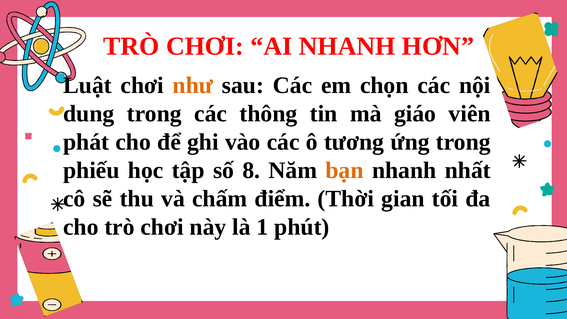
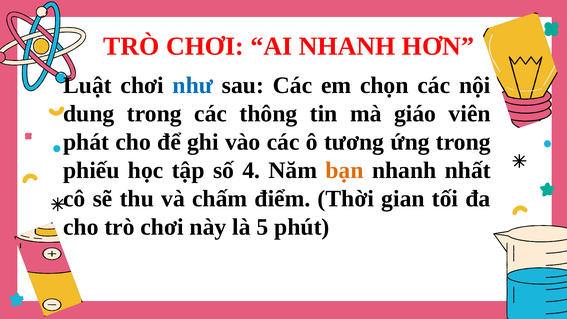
như colour: orange -> blue (193, 85)
8: 8 -> 4 (251, 170)
1: 1 -> 5 (262, 227)
